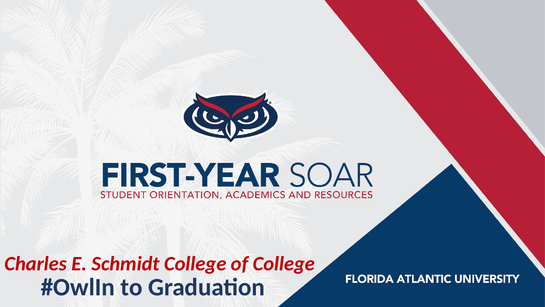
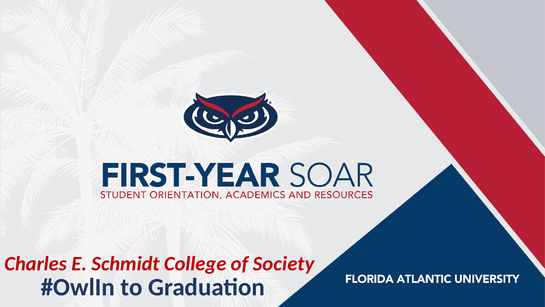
of College: College -> Society (284, 263)
